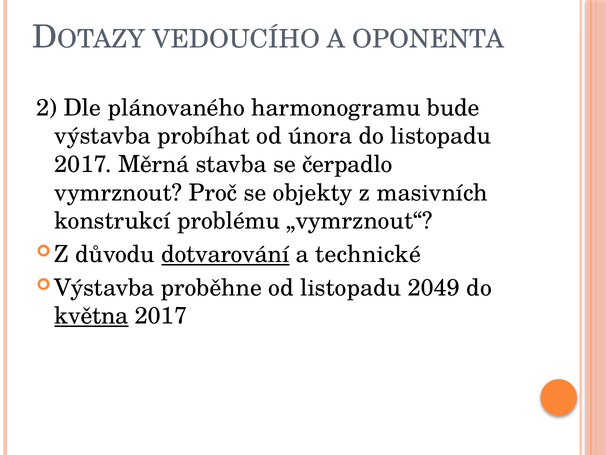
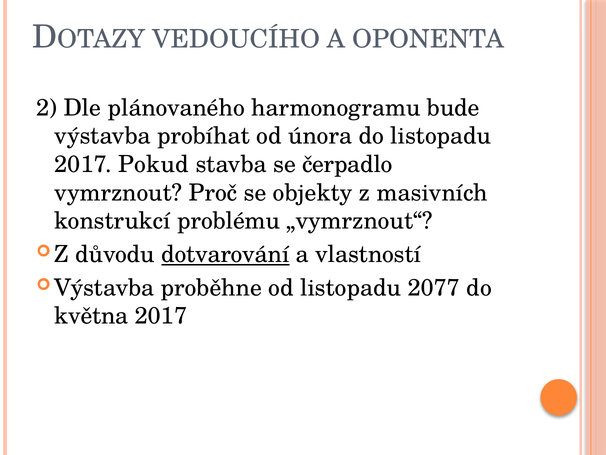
Měrná: Měrná -> Pokud (154, 164)
technické: technické -> vlastností (368, 254)
2049: 2049 -> 2077 (434, 288)
května underline: present -> none (91, 316)
